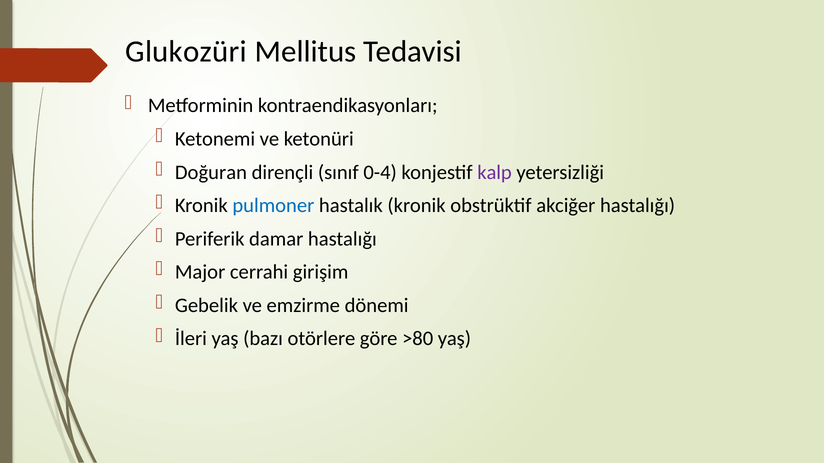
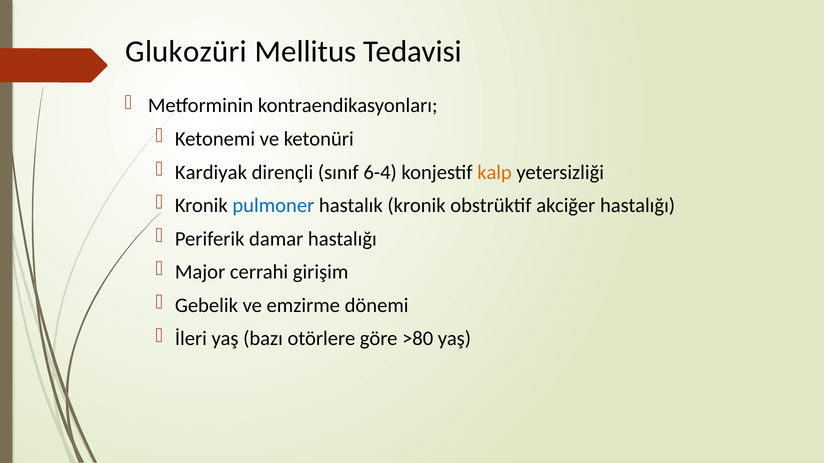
Doğuran: Doğuran -> Kardiyak (211, 172)
0-4: 0-4 -> 6-4 (380, 172)
kalp colour: purple -> orange (495, 172)
